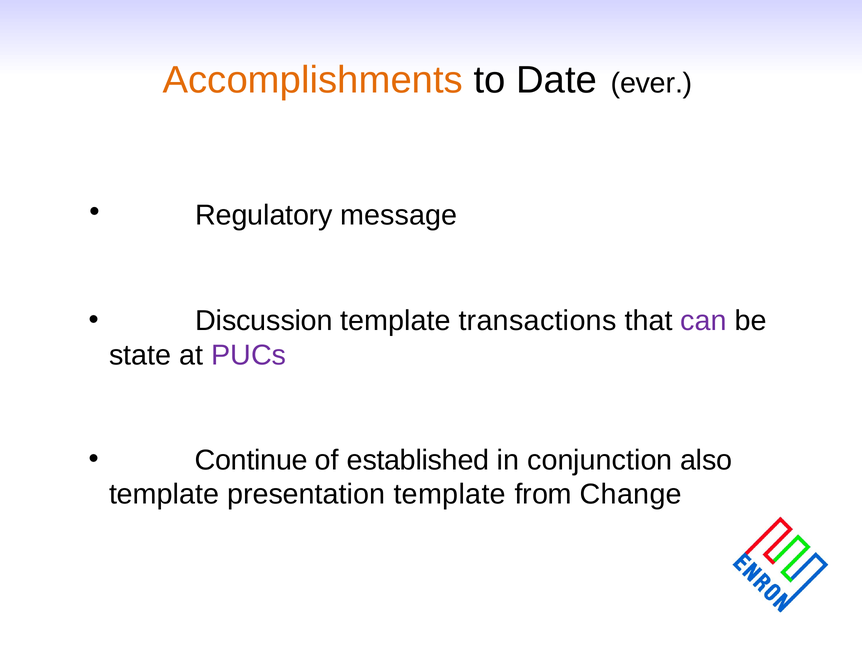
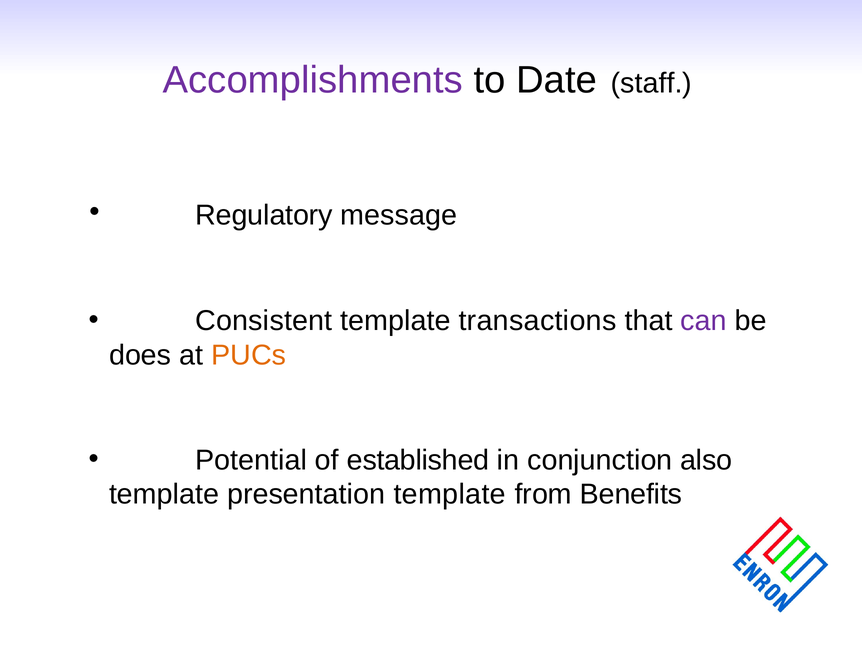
Accomplishments colour: orange -> purple (313, 80)
ever: ever -> staff (651, 83)
Discussion: Discussion -> Consistent (264, 321)
state: state -> does (140, 356)
PUCs colour: purple -> orange (249, 356)
Continue: Continue -> Potential (251, 460)
Change: Change -> Benefits (631, 495)
